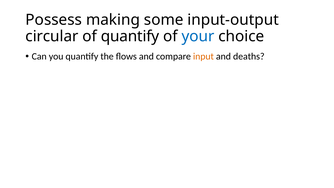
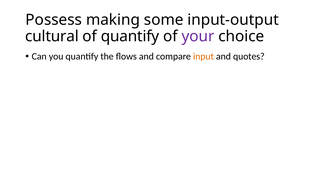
circular: circular -> cultural (52, 36)
your colour: blue -> purple (198, 36)
deaths: deaths -> quotes (249, 56)
